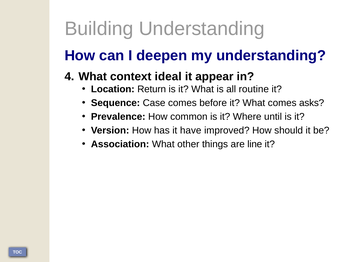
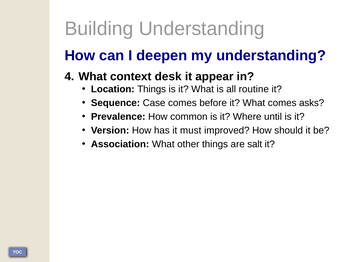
ideal: ideal -> desk (168, 76)
Location Return: Return -> Things (152, 89)
have: have -> must (191, 130)
line: line -> salt (255, 144)
